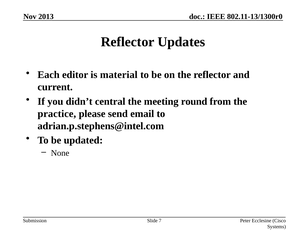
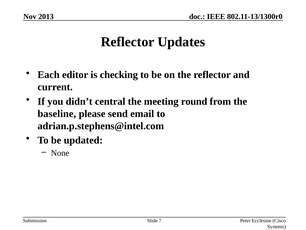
material: material -> checking (119, 75)
practice: practice -> baseline (57, 113)
